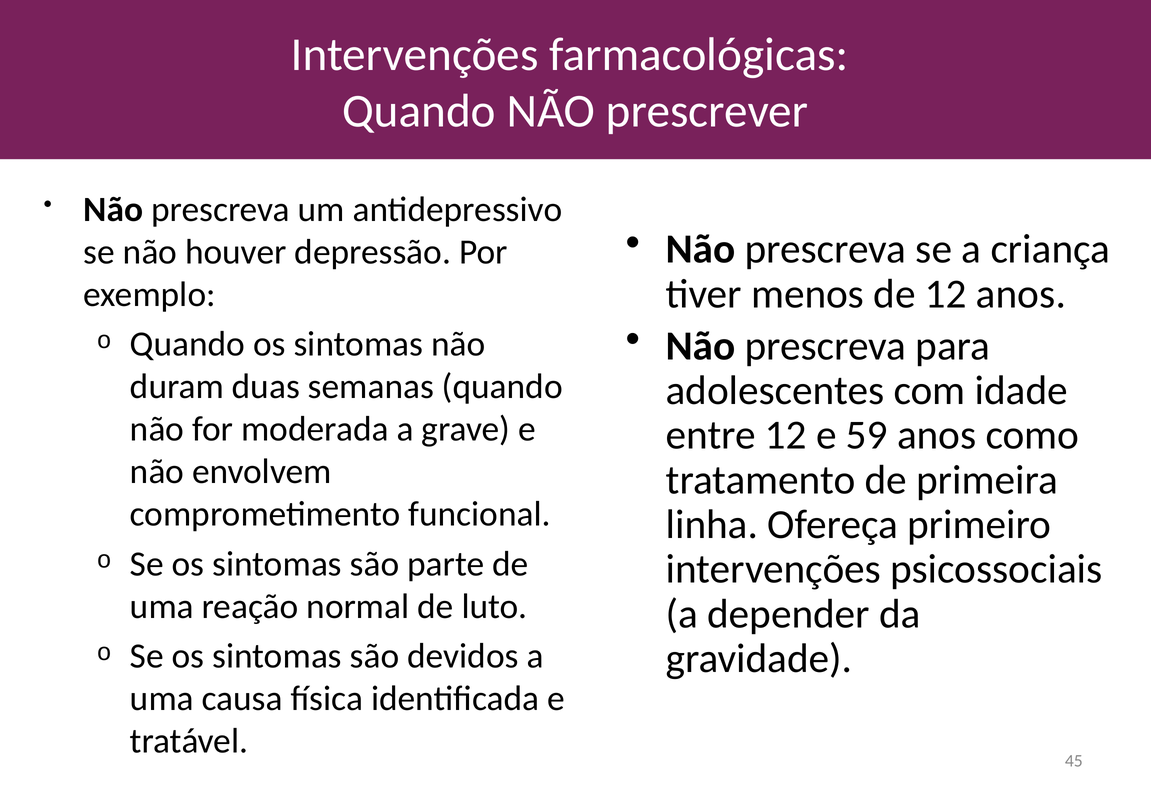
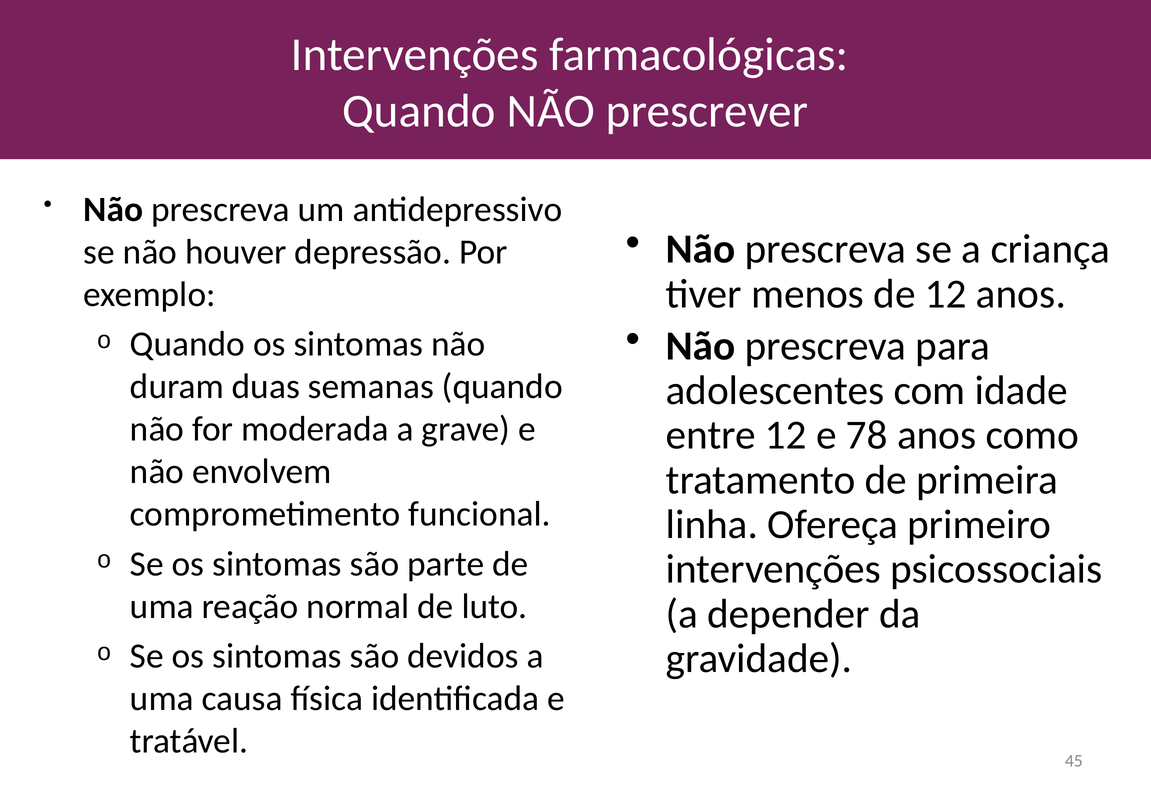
59: 59 -> 78 (867, 435)
